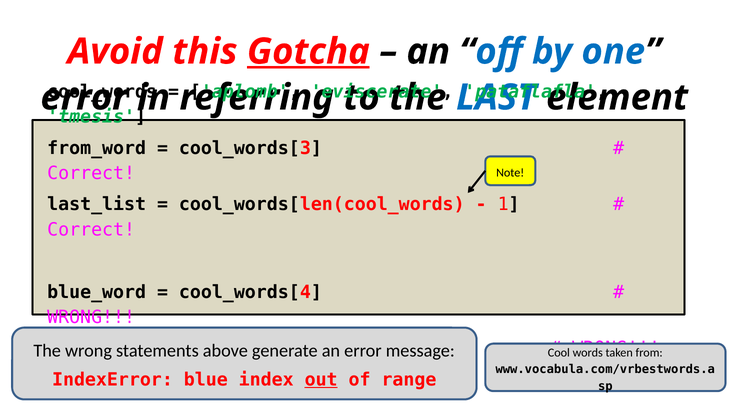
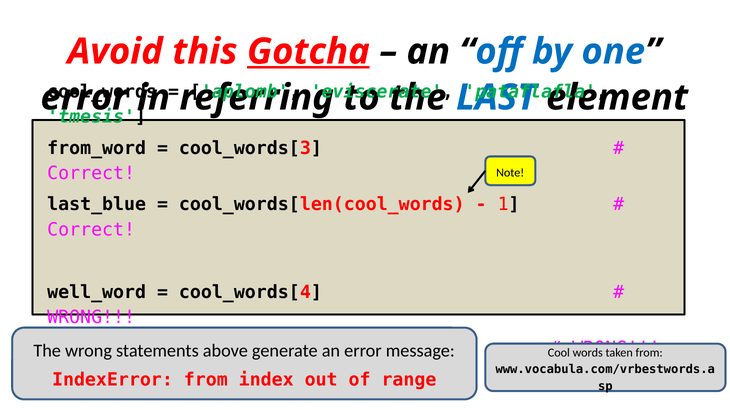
last_list: last_list -> last_blue (97, 205)
blue_word: blue_word -> well_word (97, 292)
IndexError blue: blue -> from (206, 380)
out underline: present -> none (321, 380)
